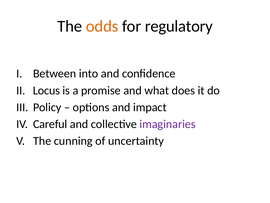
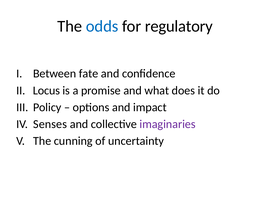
odds colour: orange -> blue (102, 26)
into: into -> fate (89, 73)
Careful: Careful -> Senses (50, 124)
